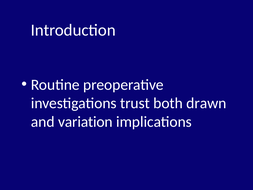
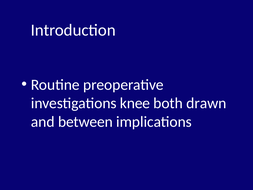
trust: trust -> knee (135, 103)
variation: variation -> between (85, 122)
